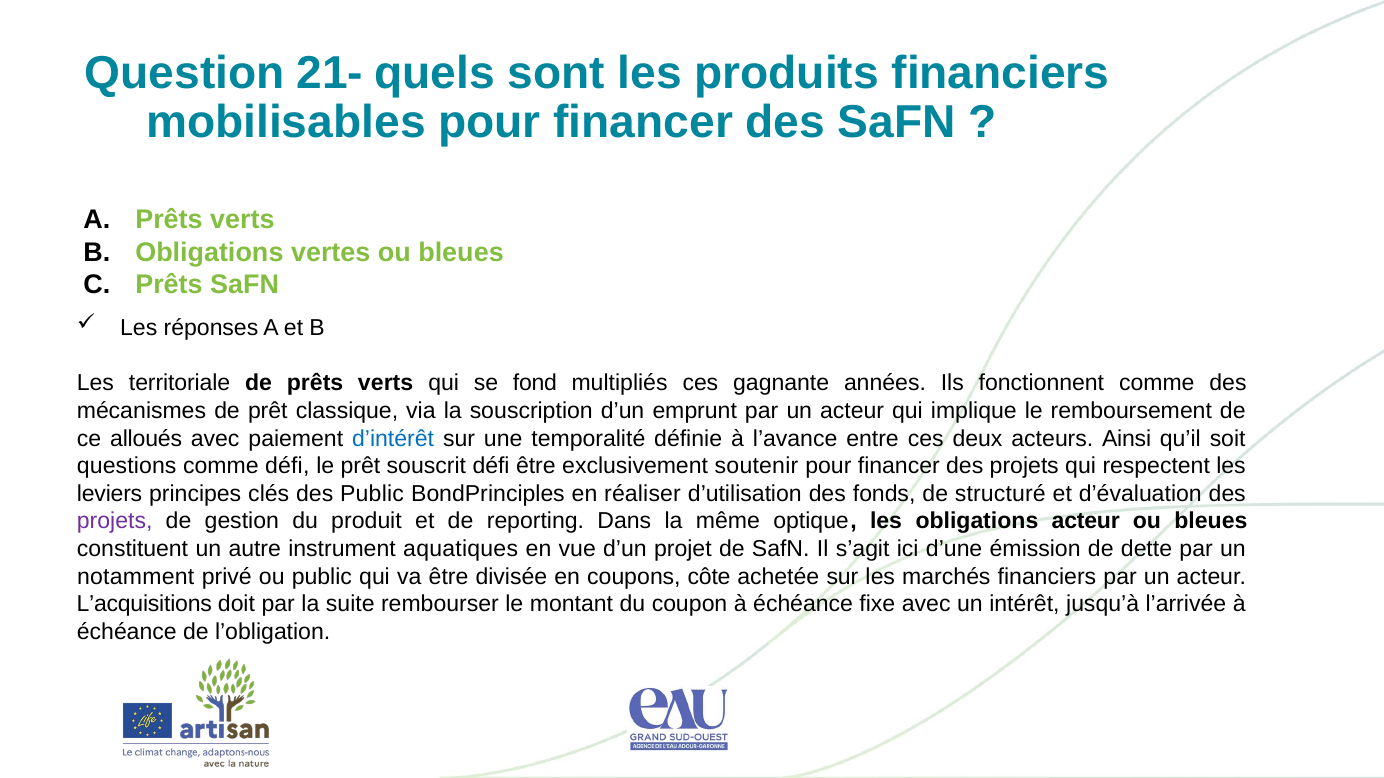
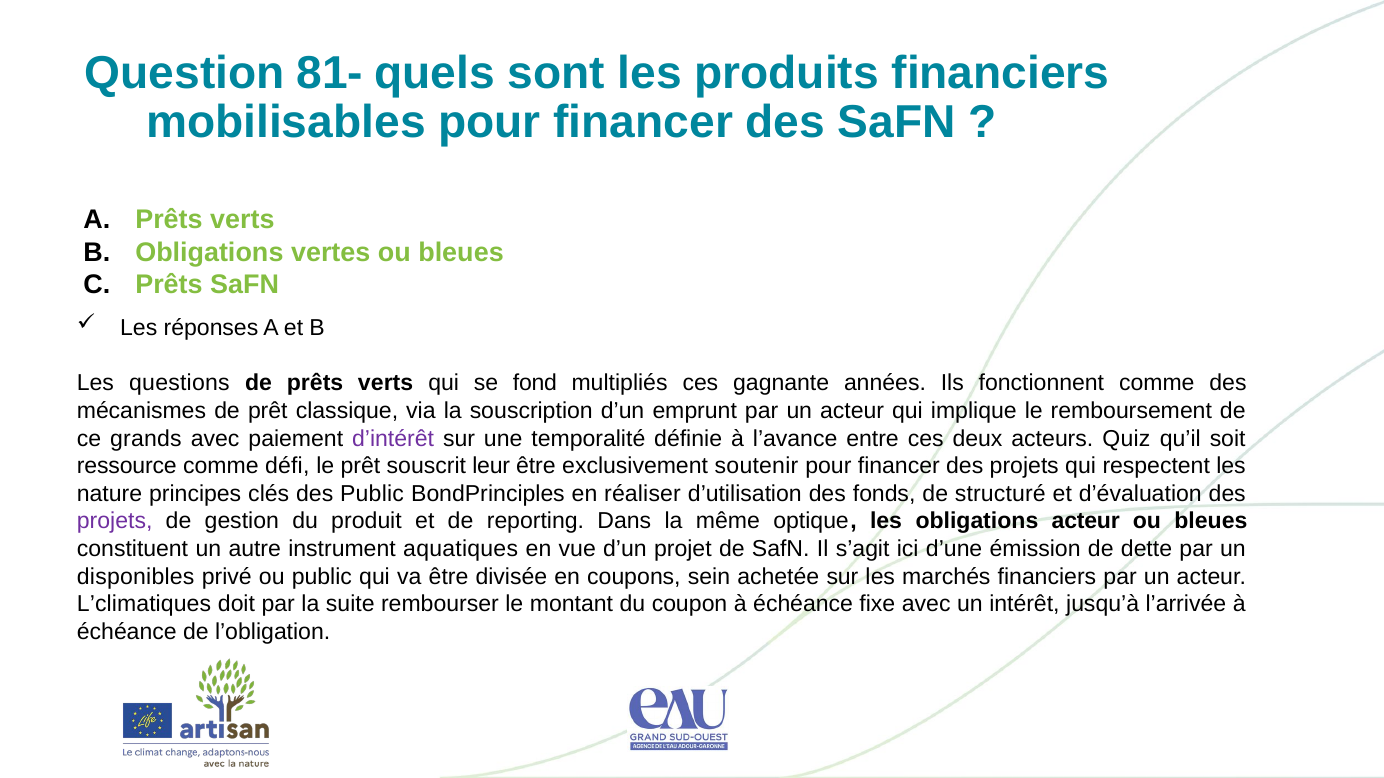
21-: 21- -> 81- (330, 73)
territoriale: territoriale -> questions (179, 383)
alloués: alloués -> grands (146, 439)
d’intérêt colour: blue -> purple (393, 439)
Ainsi: Ainsi -> Quiz (1126, 439)
questions: questions -> ressource (127, 466)
souscrit défi: défi -> leur (491, 466)
leviers: leviers -> nature (110, 494)
notamment: notamment -> disponibles (136, 577)
côte: côte -> sein (709, 577)
L’acquisitions: L’acquisitions -> L’climatiques (144, 605)
